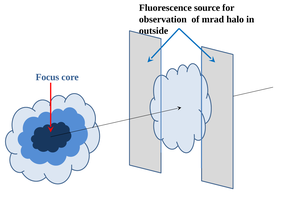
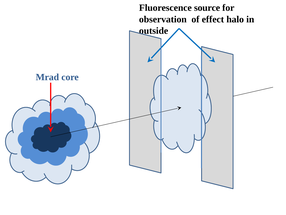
mrad: mrad -> effect (213, 19)
Focus: Focus -> Mrad (47, 77)
